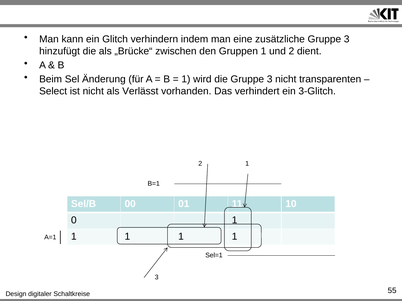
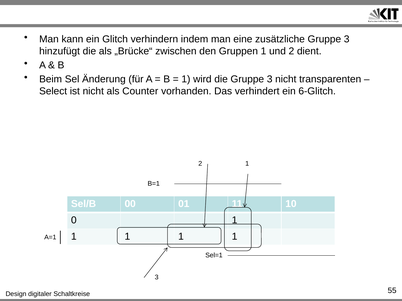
Verlässt: Verlässt -> Counter (140, 91)
3-Glitch: 3-Glitch -> 6-Glitch (317, 91)
